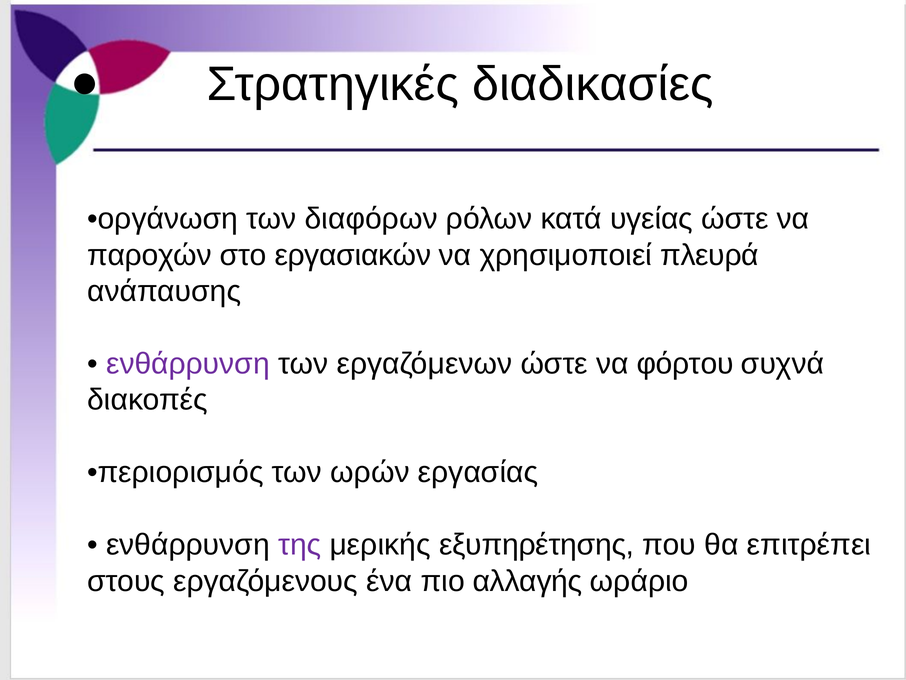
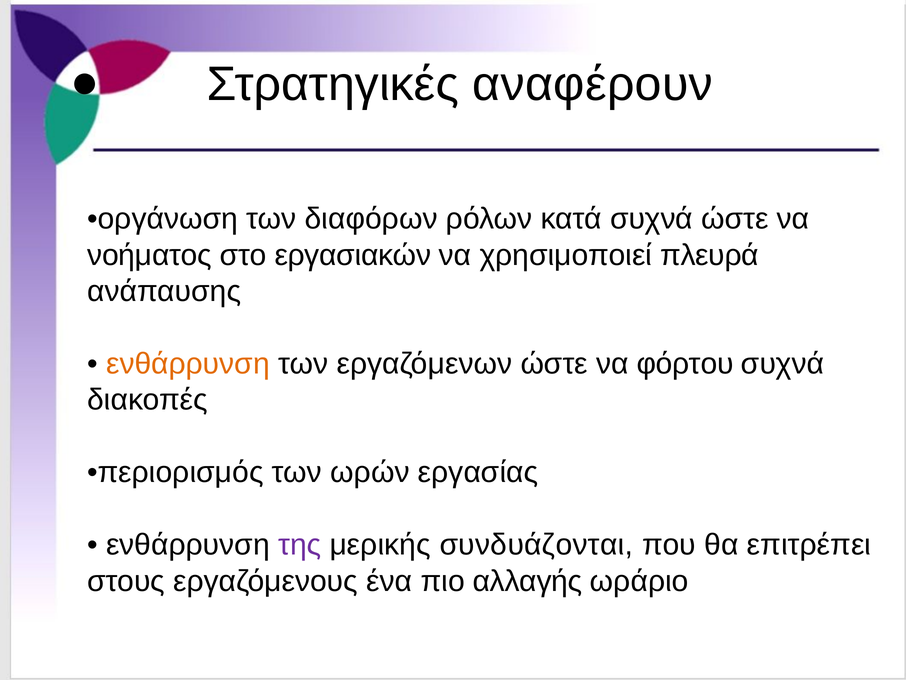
διαδικασίες: διαδικασίες -> αναφέρουν (593, 84)
κατά υγείας: υγείας -> συχνά (652, 219)
παροχών: παροχών -> νοήματος (149, 255)
ενθάρρυνση colour: purple -> orange (188, 364)
εξυπηρέτησης: εξυπηρέτησης -> συνδυάζονται (536, 545)
